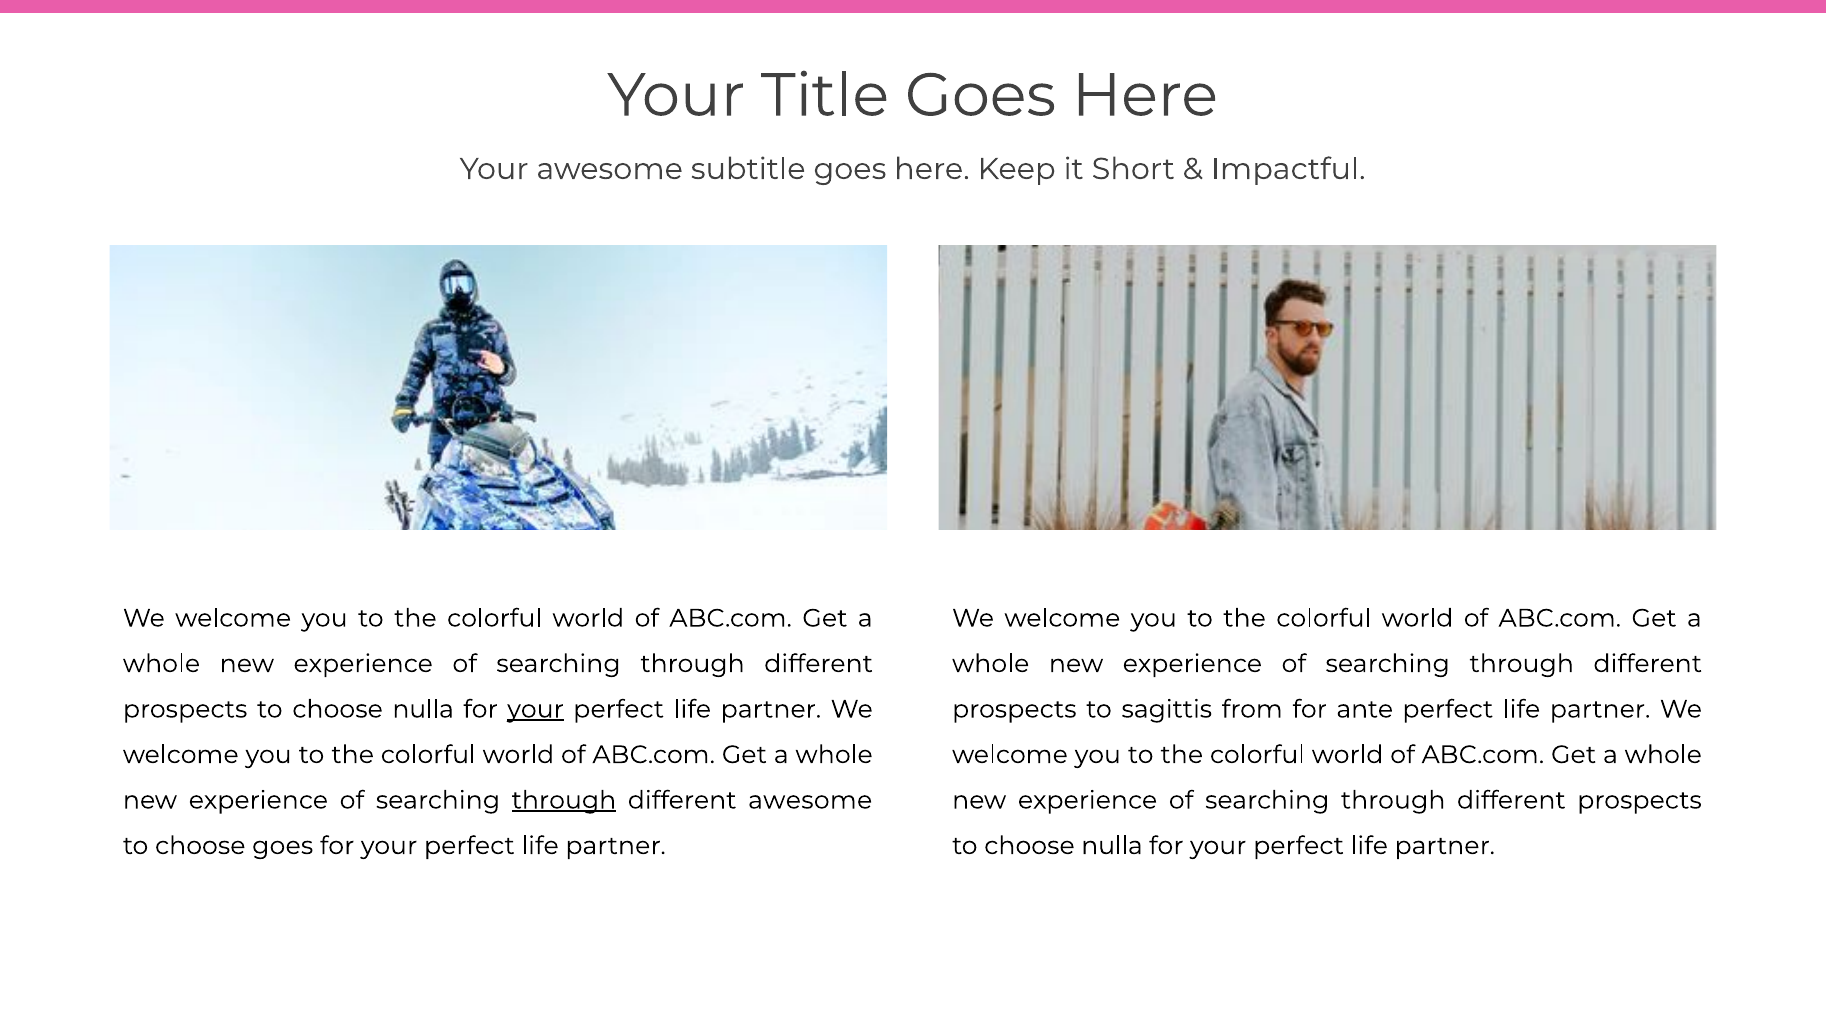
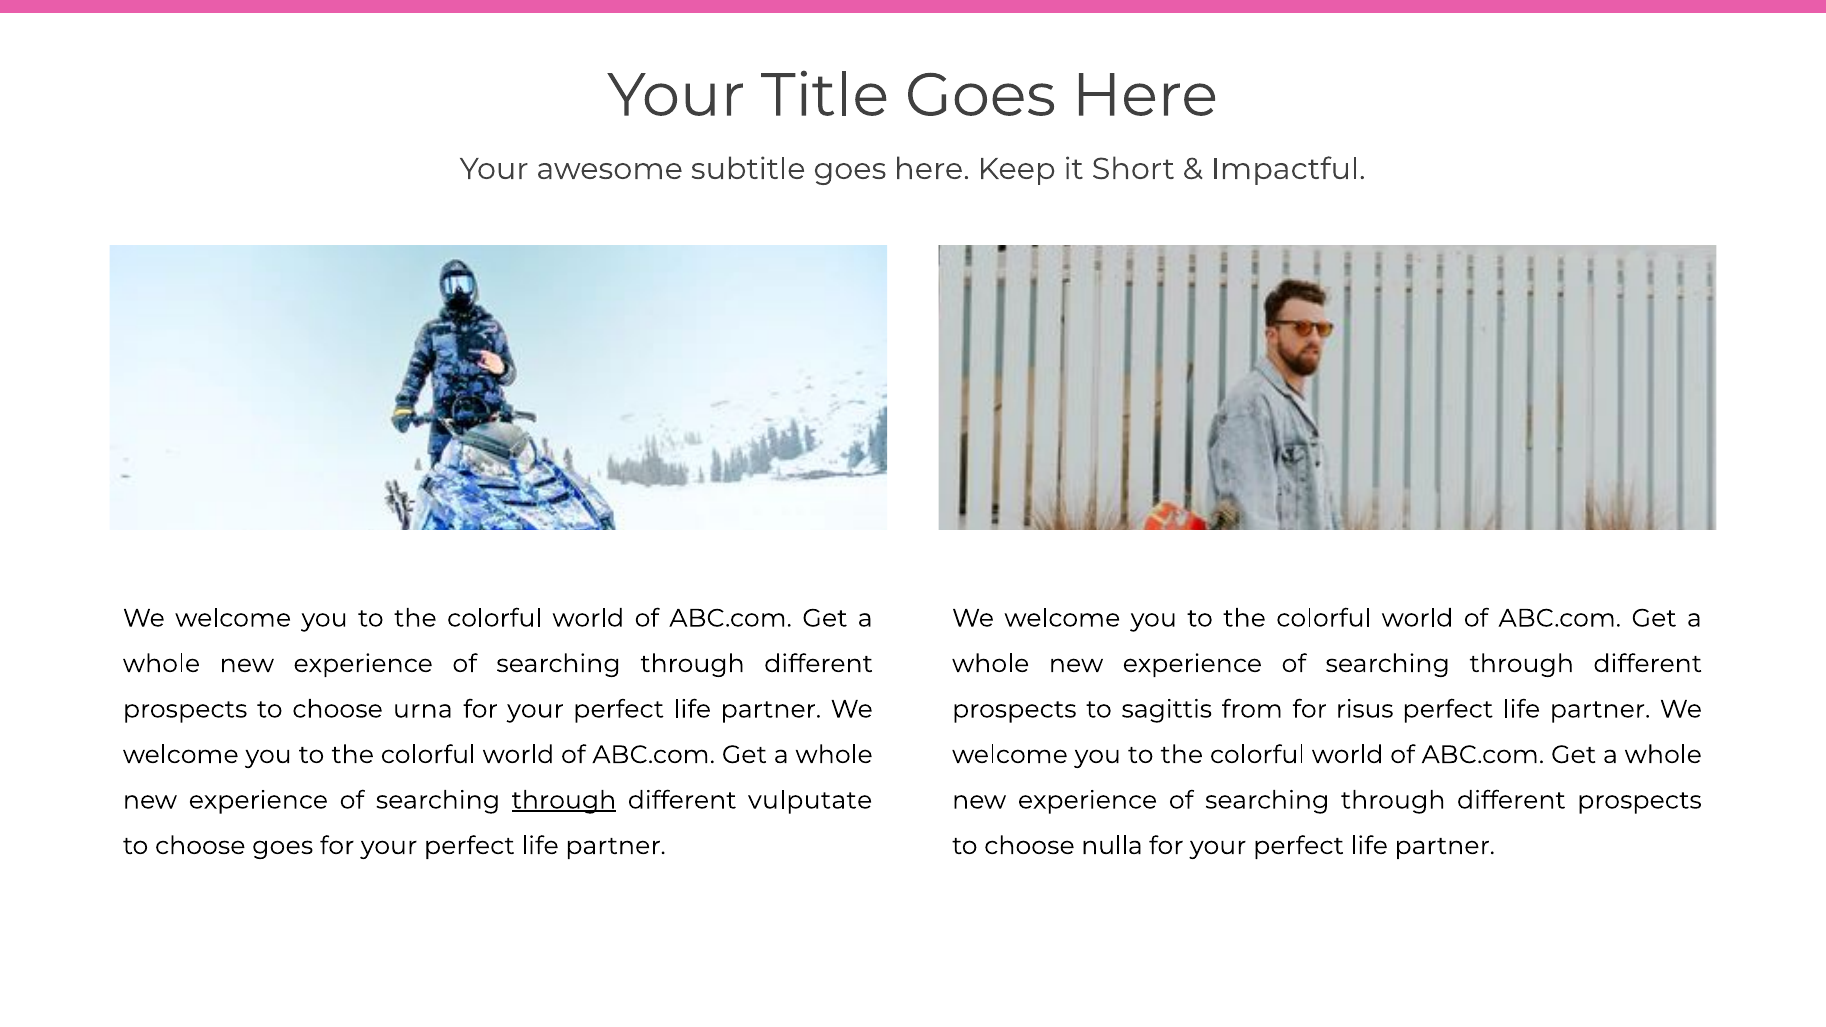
nulla: nulla -> urna (423, 709)
your underline: present -> none (535, 709)
ante: ante -> risus (1365, 709)
different awesome: awesome -> vulputate (810, 800)
